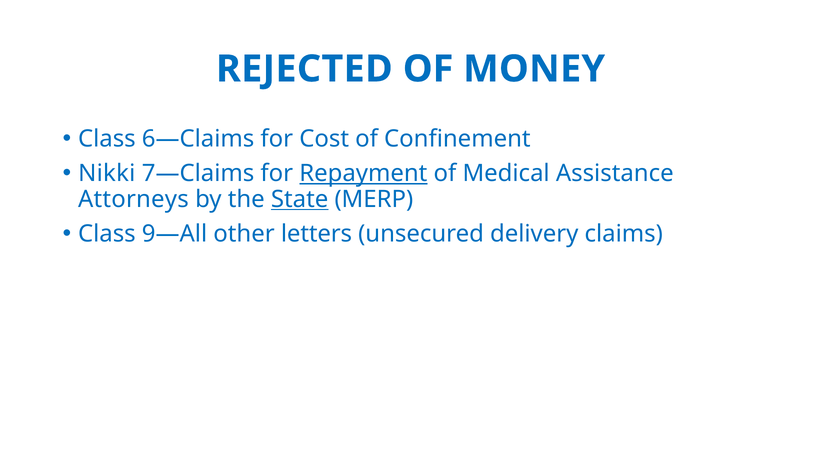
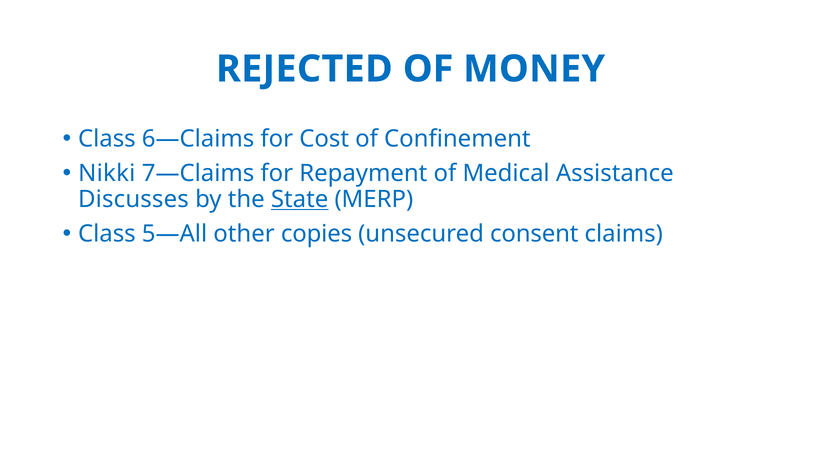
Repayment underline: present -> none (363, 173)
Attorneys: Attorneys -> Discusses (133, 199)
9—All: 9—All -> 5—All (175, 234)
letters: letters -> copies (317, 234)
delivery: delivery -> consent (534, 234)
